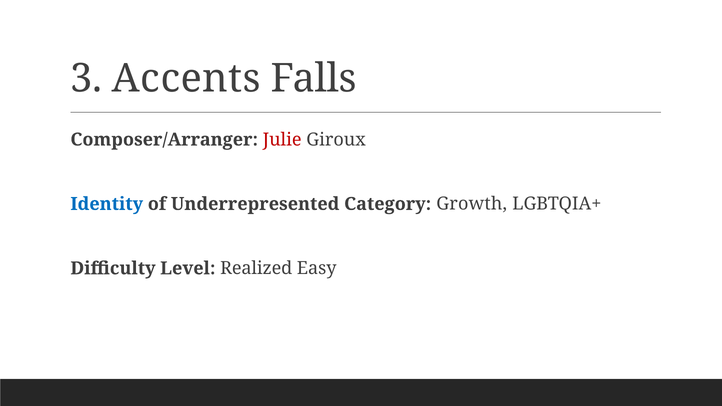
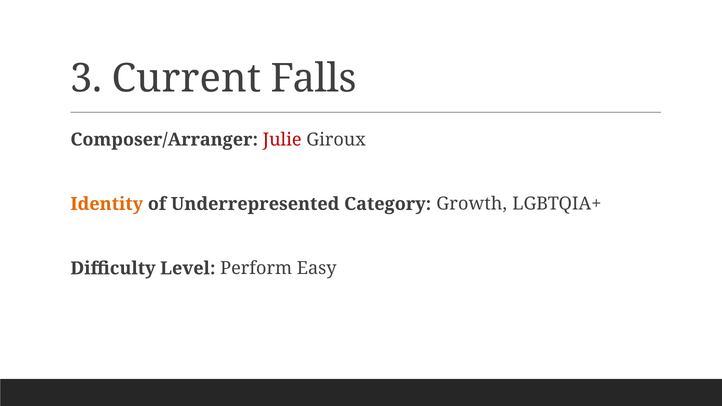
Accents: Accents -> Current (187, 78)
Identity colour: blue -> orange (107, 204)
Realized: Realized -> Perform (256, 268)
